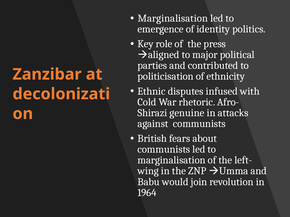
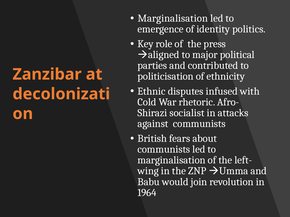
genuine: genuine -> socialist (187, 113)
